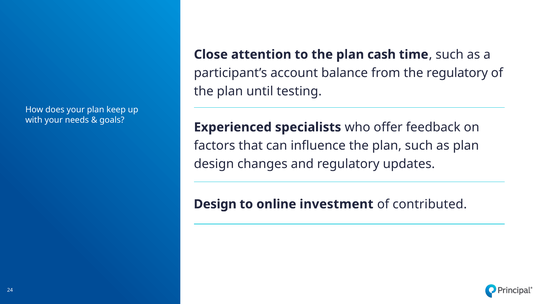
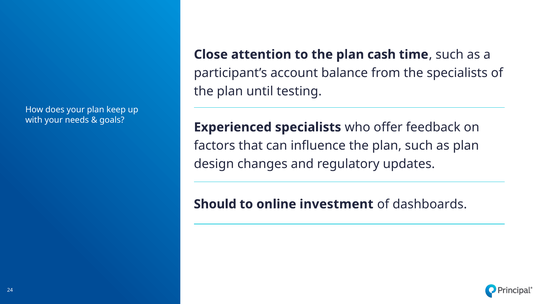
the regulatory: regulatory -> specialists (457, 73)
Design: Design -> Should (215, 204)
contributed: contributed -> dashboards (430, 204)
